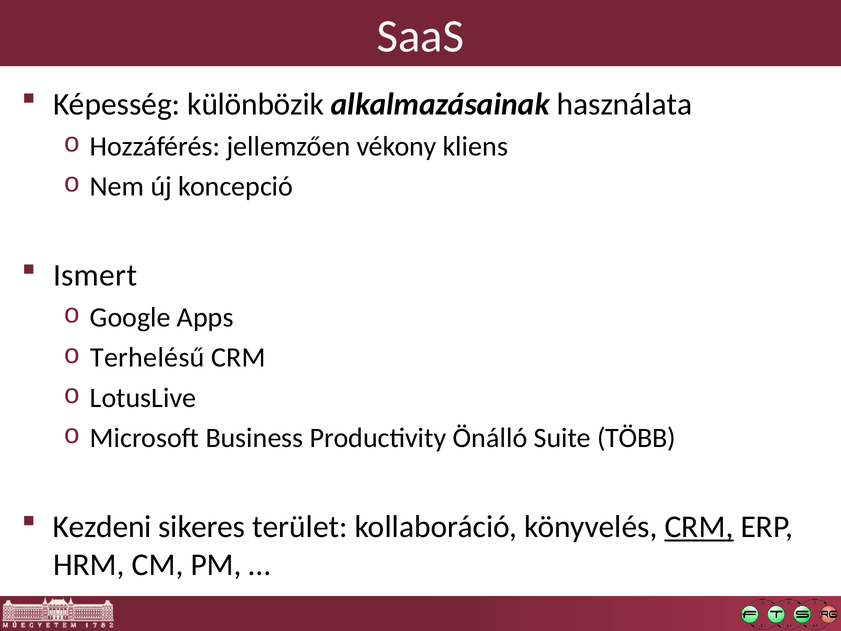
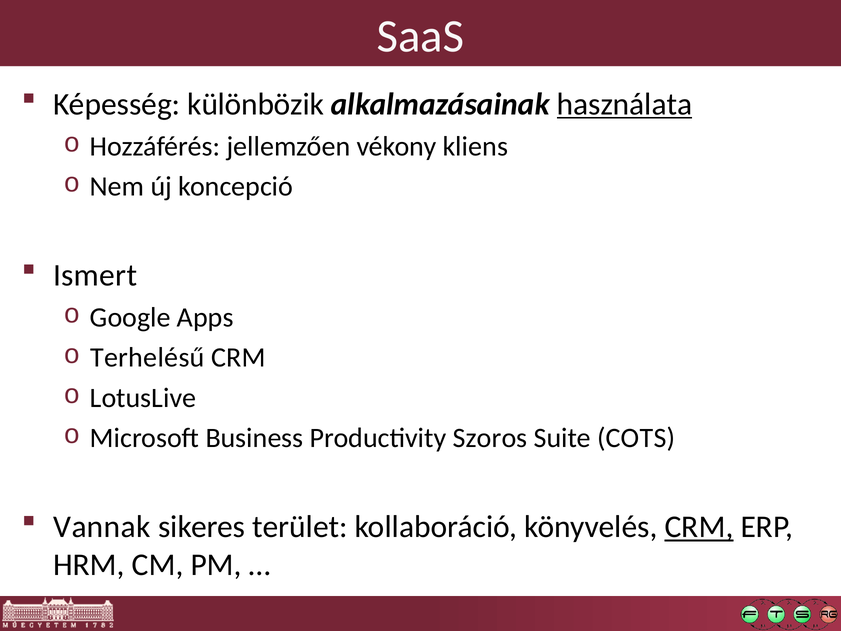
használata underline: none -> present (625, 104)
Önálló: Önálló -> Szoros (490, 438)
TÖBB: TÖBB -> COTS (636, 438)
Kezdeni: Kezdeni -> Vannak (102, 527)
